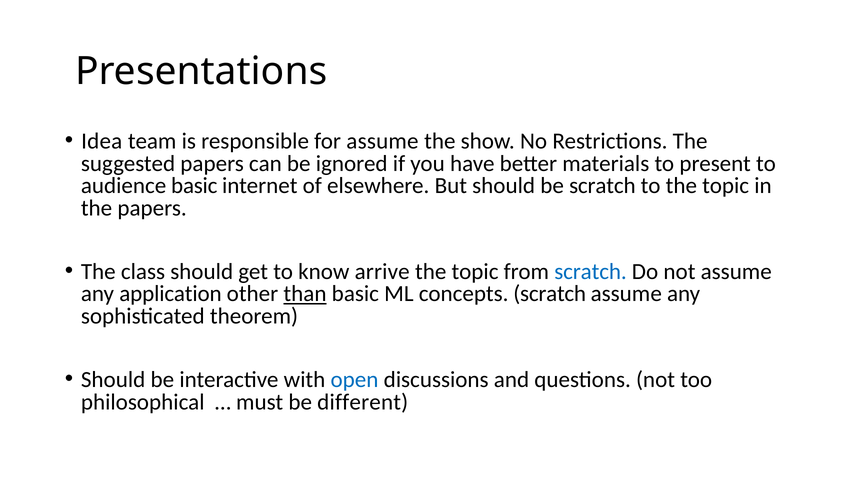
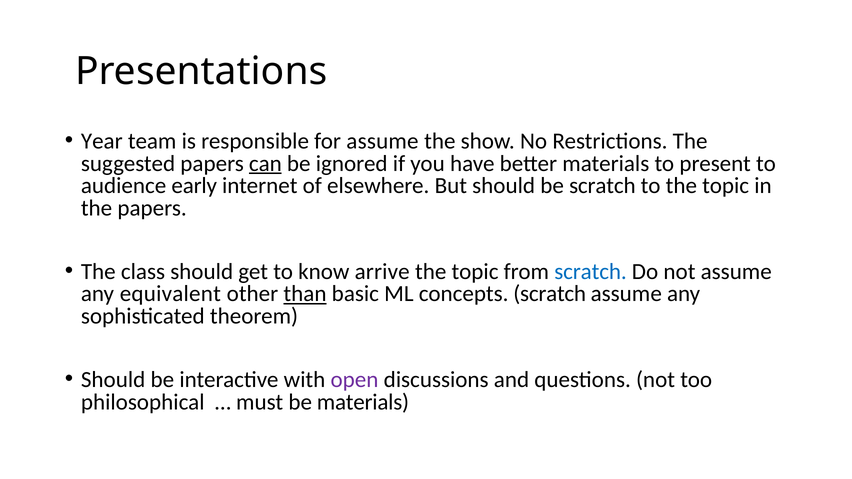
Idea: Idea -> Year (102, 141)
can underline: none -> present (265, 164)
audience basic: basic -> early (194, 186)
application: application -> equivalent (170, 294)
open colour: blue -> purple (354, 380)
be different: different -> materials (363, 402)
